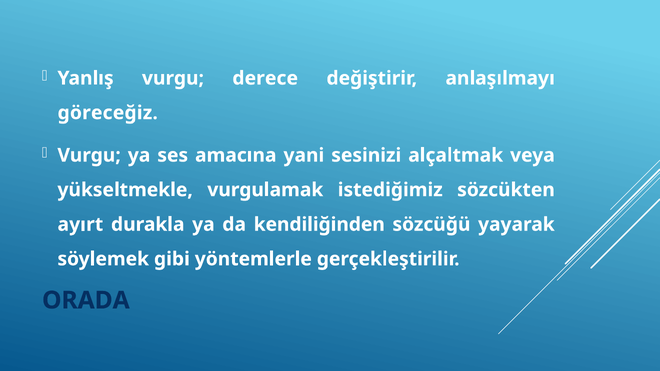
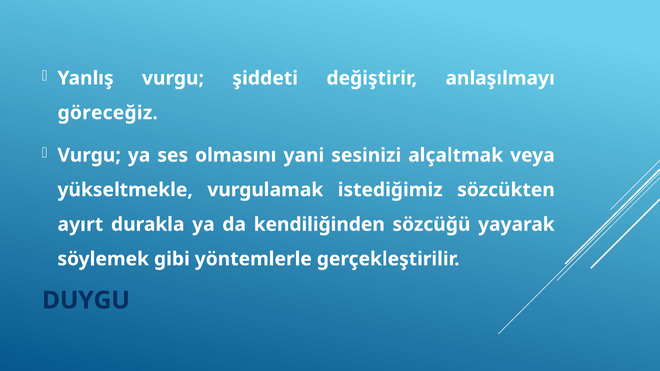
derece: derece -> şiddeti (265, 78)
amacına: amacına -> olmasını (236, 155)
ORADA: ORADA -> DUYGU (86, 301)
